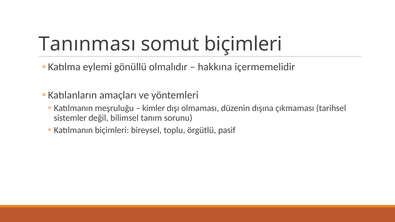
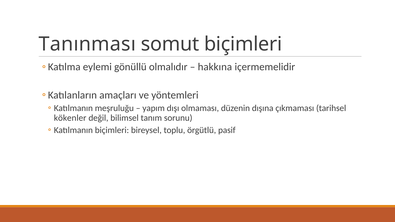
kimler: kimler -> yapım (154, 108)
sistemler: sistemler -> kökenler (70, 118)
